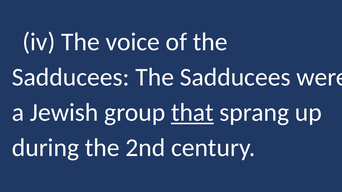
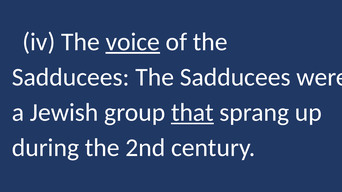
voice underline: none -> present (133, 42)
